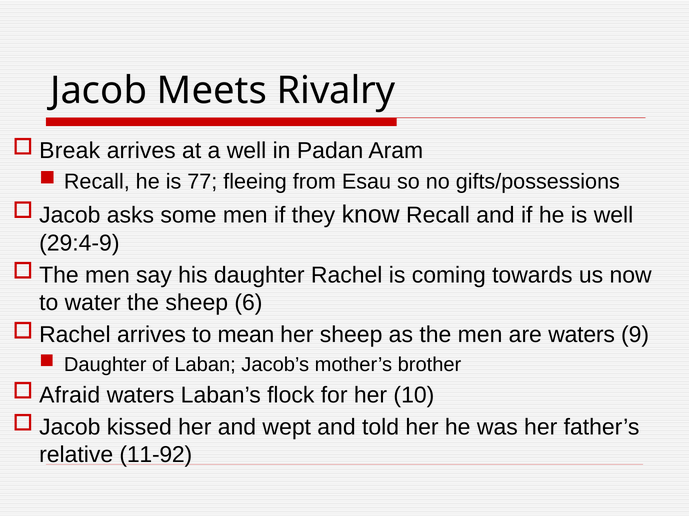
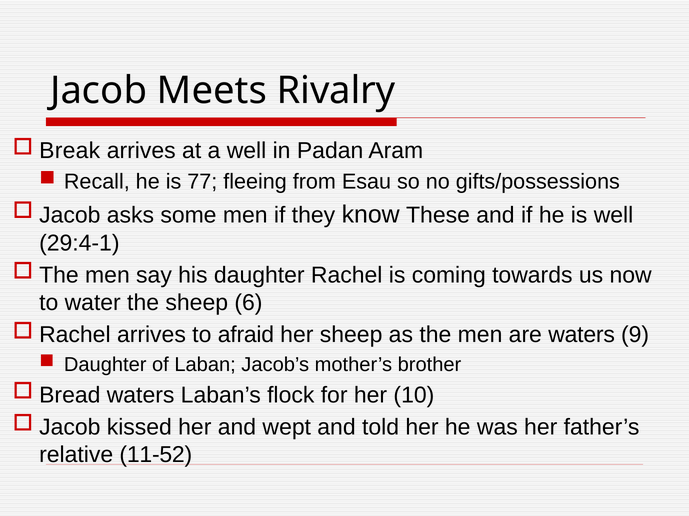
know Recall: Recall -> These (438, 215)
29:4-9: 29:4-9 -> 29:4-1 (79, 243)
mean: mean -> afraid (246, 335)
Afraid: Afraid -> Bread (70, 396)
11-92: 11-92 -> 11-52 (156, 455)
